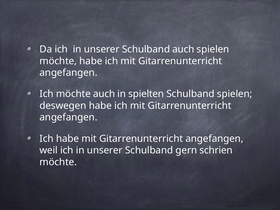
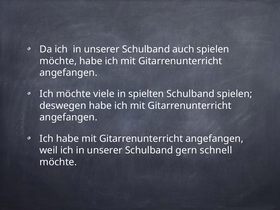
möchte auch: auch -> viele (104, 94)
schrien: schrien -> schnell (216, 150)
